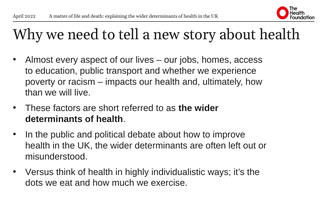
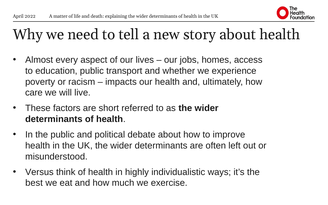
than: than -> care (34, 93)
dots: dots -> best (34, 183)
